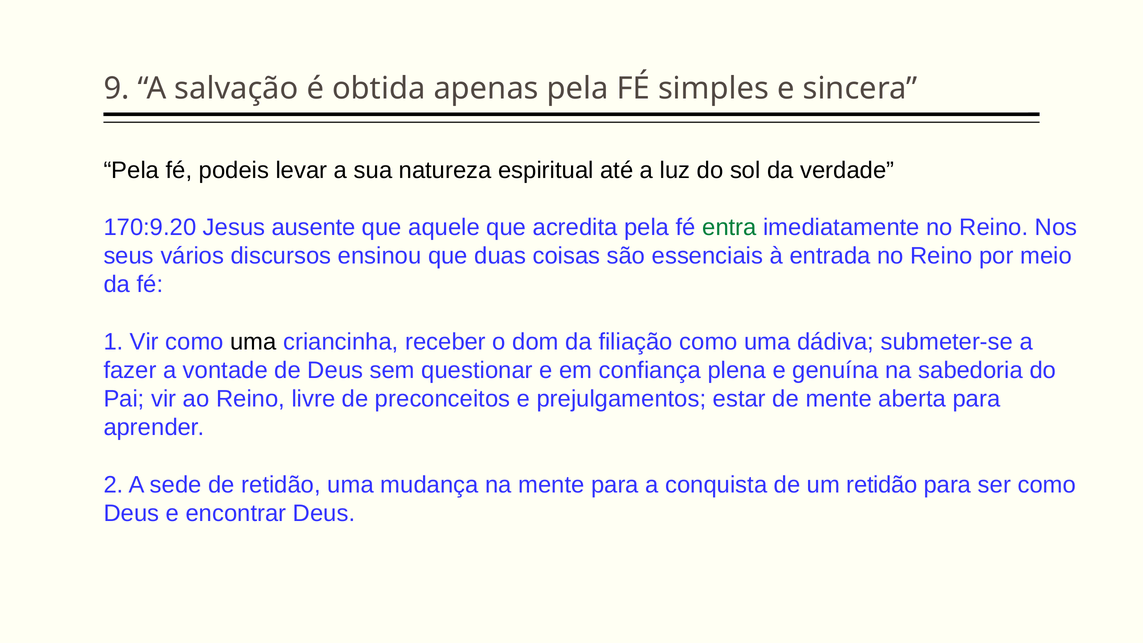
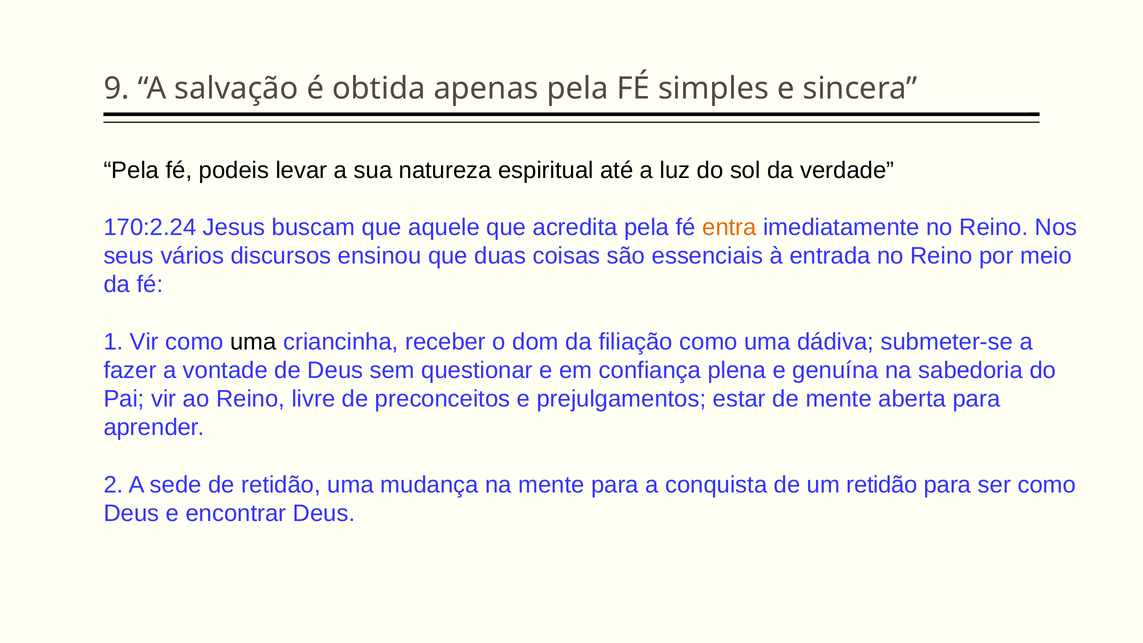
170:9.20: 170:9.20 -> 170:2.24 (150, 227)
ausente: ausente -> buscam (314, 227)
entra colour: green -> orange (729, 227)
